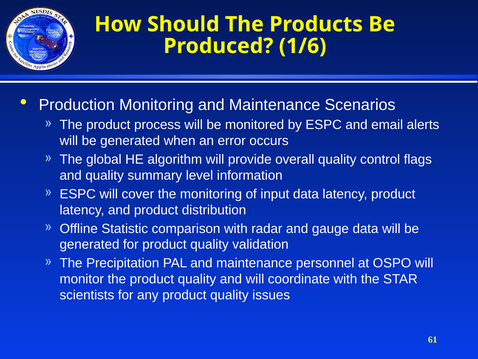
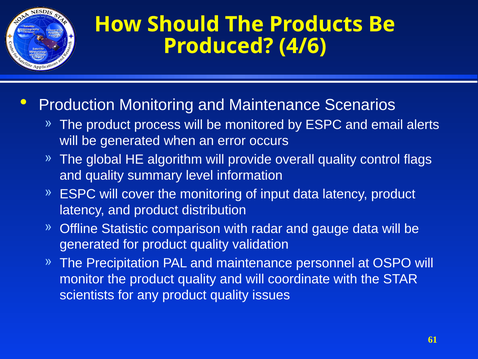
1/6: 1/6 -> 4/6 (303, 46)
